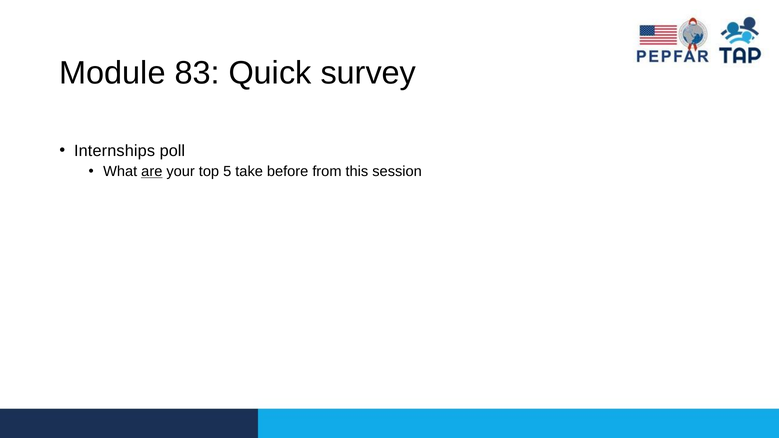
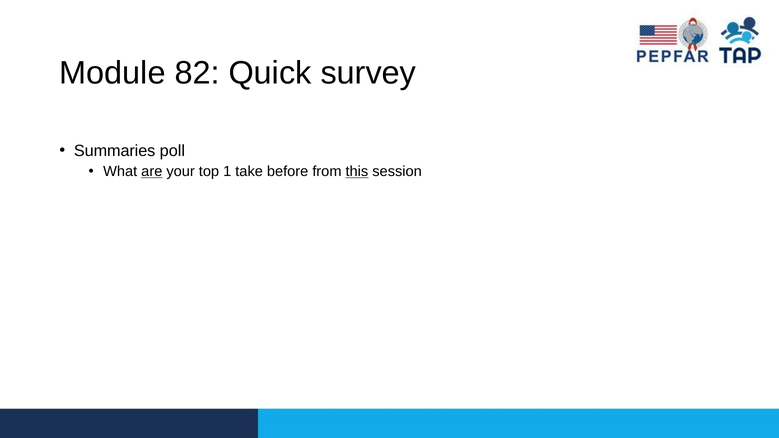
83: 83 -> 82 (197, 73)
Internships: Internships -> Summaries (115, 151)
5: 5 -> 1 (227, 172)
this underline: none -> present (357, 172)
